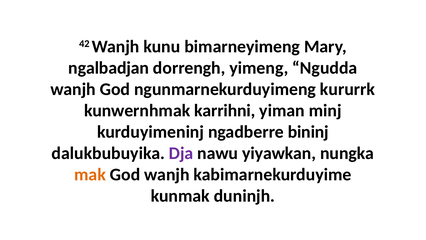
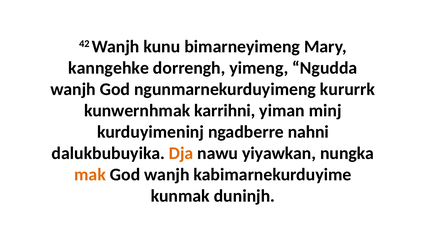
ngalbadjan: ngalbadjan -> kanngehke (109, 68)
bininj: bininj -> nahni (308, 132)
Dja colour: purple -> orange (181, 153)
